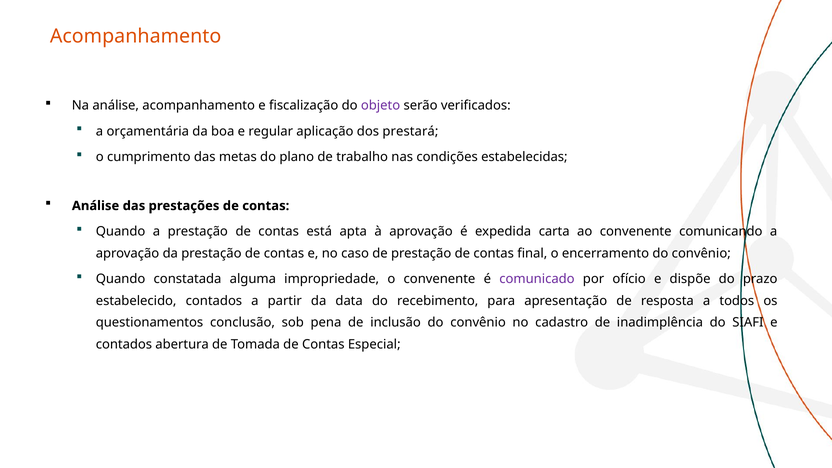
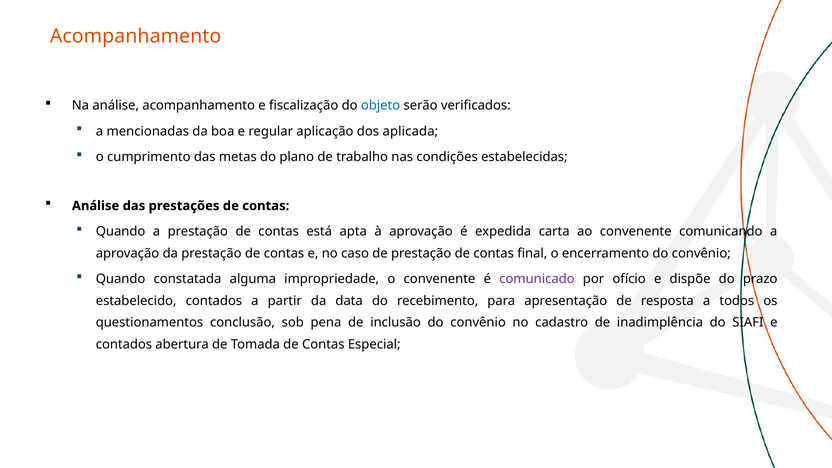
objeto colour: purple -> blue (381, 106)
orçamentária: orçamentária -> mencionadas (148, 131)
prestará: prestará -> aplicada (410, 131)
